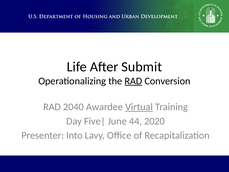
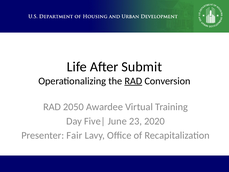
2040: 2040 -> 2050 (73, 107)
Virtual underline: present -> none (139, 107)
44: 44 -> 23 (135, 121)
Into: Into -> Fair (74, 135)
